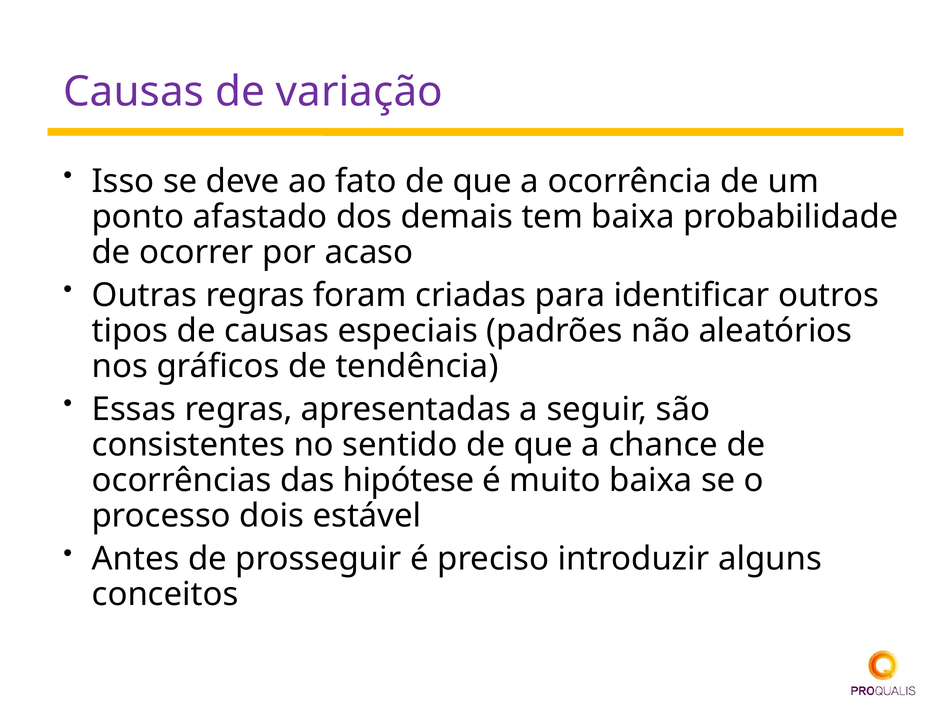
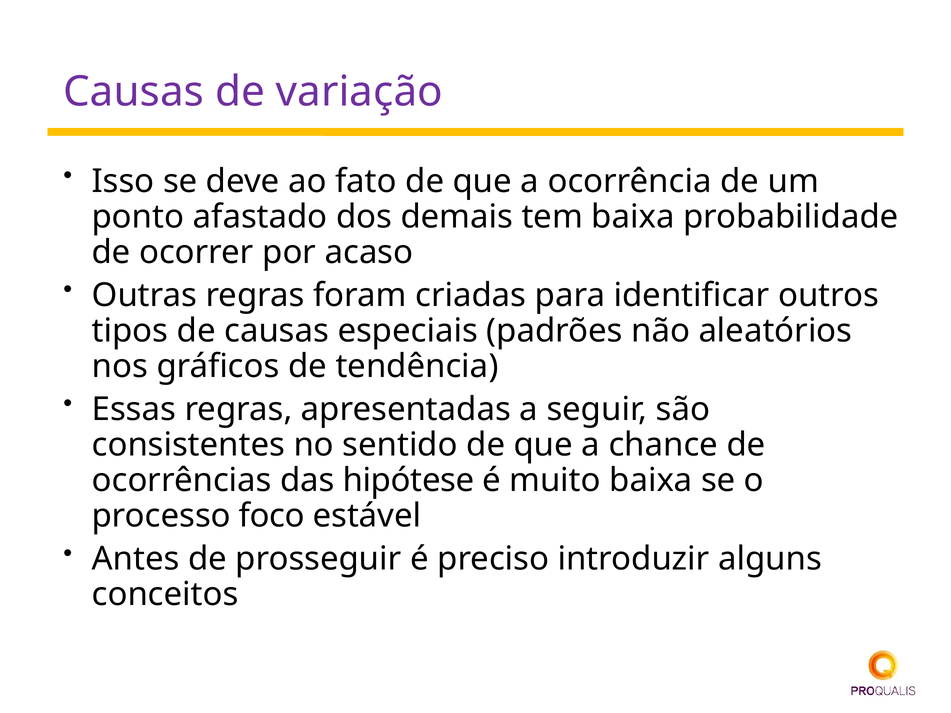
dois: dois -> foco (272, 516)
